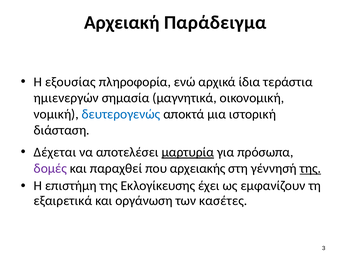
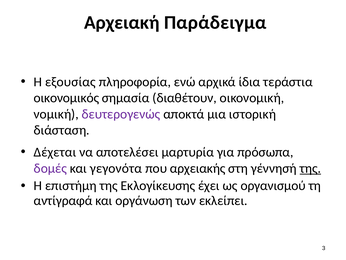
ημιενεργών: ημιενεργών -> οικονομικός (66, 98)
μαγνητικά: μαγνητικά -> διαθέτουν (185, 98)
δευτερογενώς colour: blue -> purple (121, 114)
μαρτυρία underline: present -> none (188, 152)
παραχθεί: παραχθεί -> γεγονότα (116, 168)
εμφανίζουν: εμφανίζουν -> οργανισμού (273, 185)
εξαιρετικά: εξαιρετικά -> αντίγραφά (63, 200)
κασέτες: κασέτες -> εκλείπει (223, 200)
